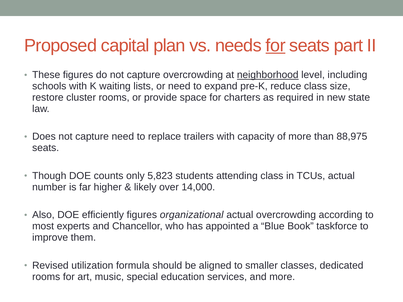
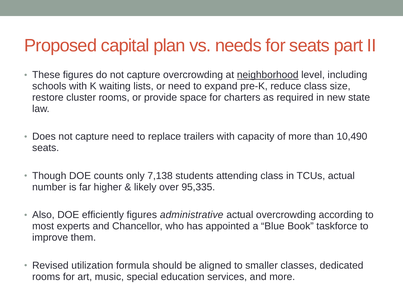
for underline: present -> none (276, 46)
88,975: 88,975 -> 10,490 (352, 137)
5,823: 5,823 -> 7,138 (160, 176)
14,000: 14,000 -> 95,335 (198, 187)
organizational: organizational -> administrative (192, 215)
